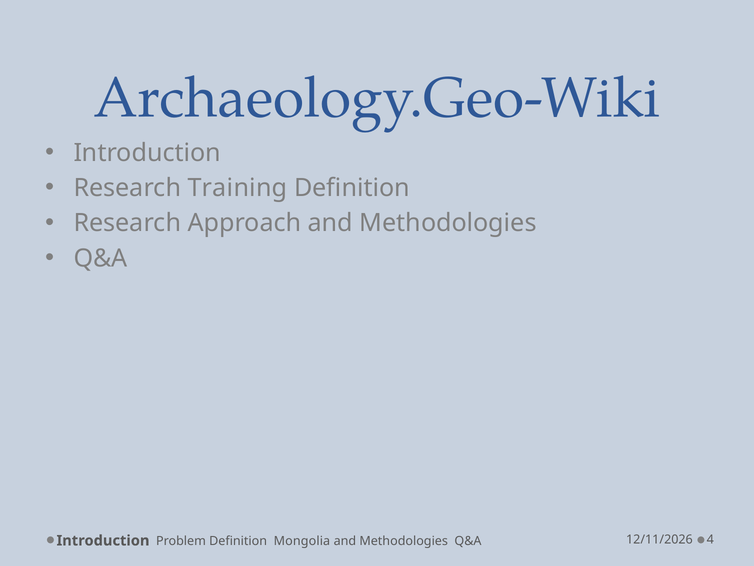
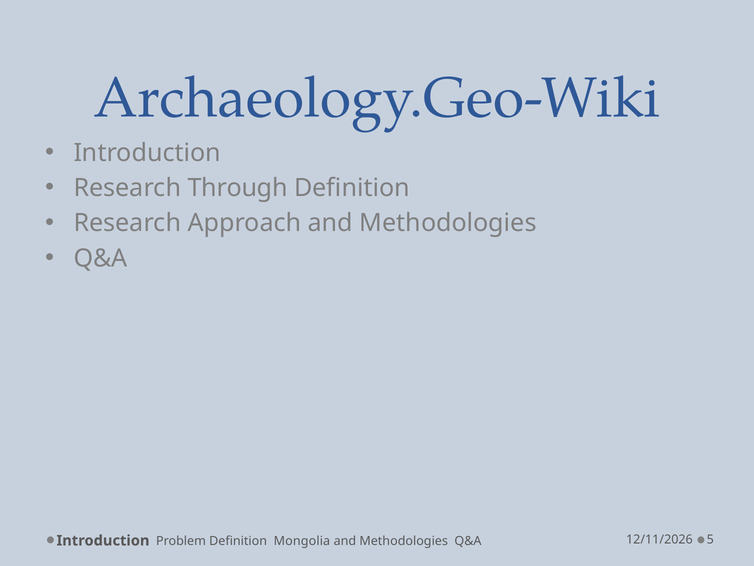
Training: Training -> Through (238, 188)
4: 4 -> 5 (710, 539)
